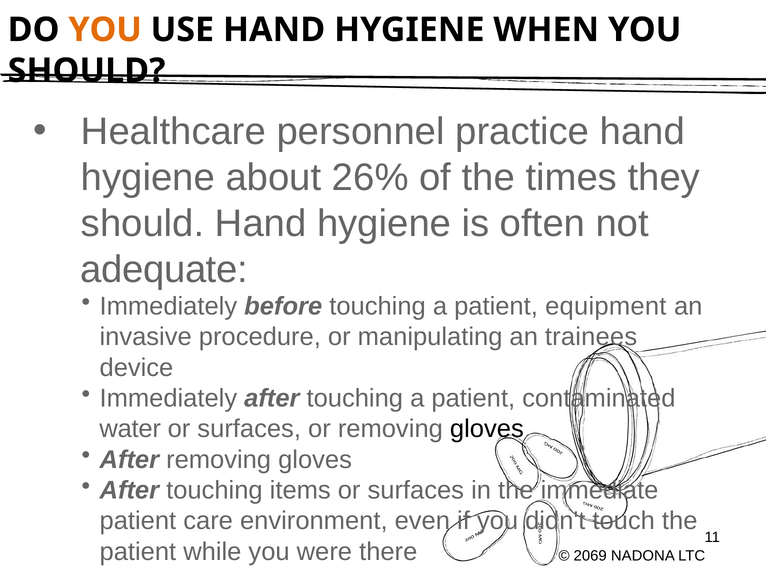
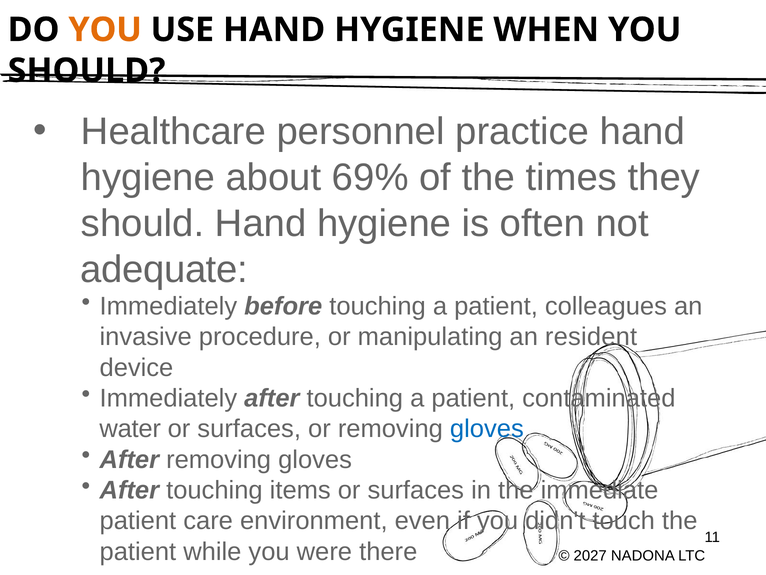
26%: 26% -> 69% (370, 178)
equipment: equipment -> colleagues (606, 306)
trainees: trainees -> resident (591, 337)
gloves colour: black -> blue (487, 429)
2069: 2069 -> 2027 (590, 556)
